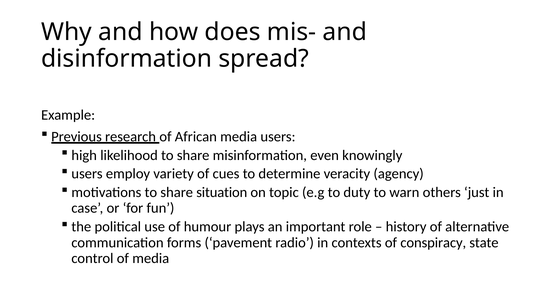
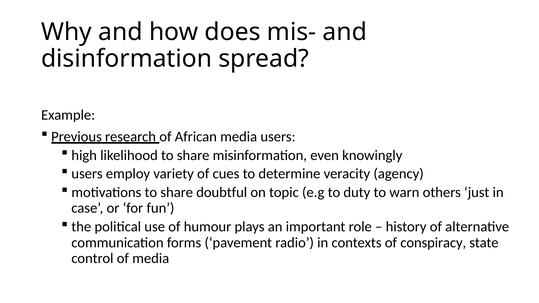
situation: situation -> doubtful (222, 193)
